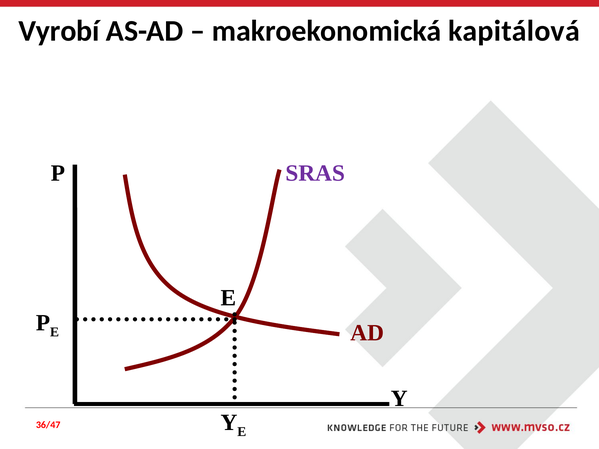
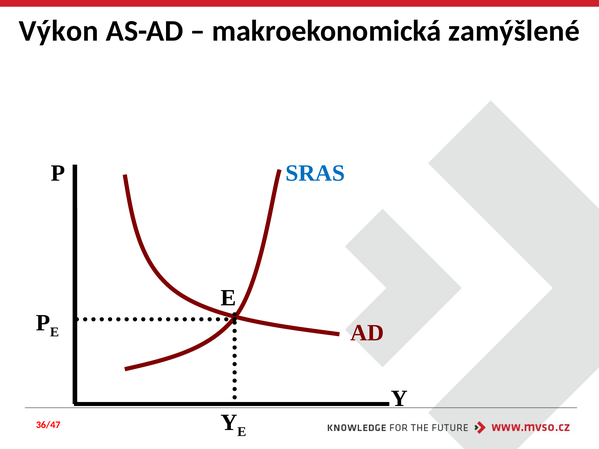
Vyrobí: Vyrobí -> Výkon (59, 31)
kapitálová: kapitálová -> zamýšlené (514, 31)
SRAS colour: purple -> blue (315, 173)
